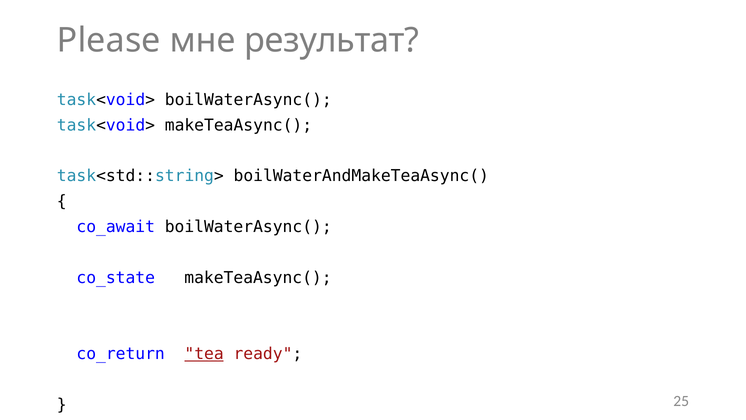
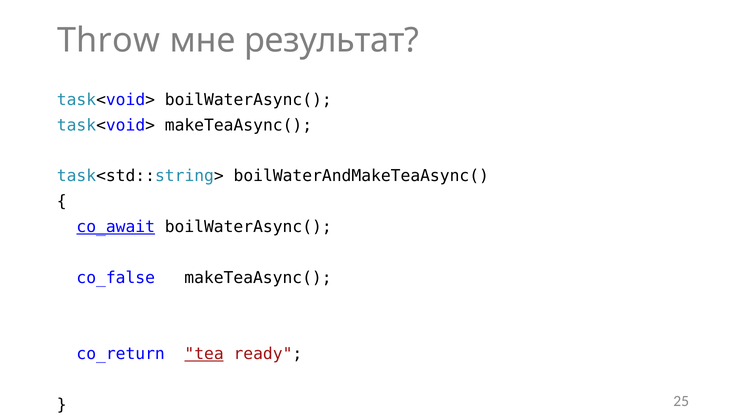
Please: Please -> Throw (109, 40)
co_await underline: none -> present (116, 227)
co_state: co_state -> co_false (116, 277)
